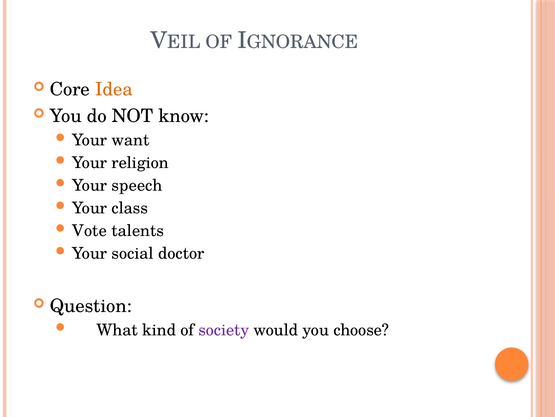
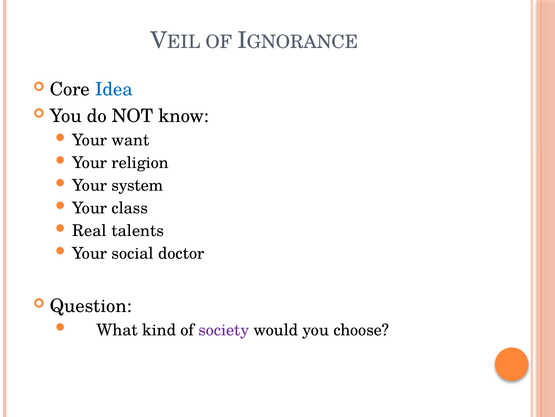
Idea colour: orange -> blue (114, 89)
speech: speech -> system (137, 185)
Vote: Vote -> Real (89, 230)
